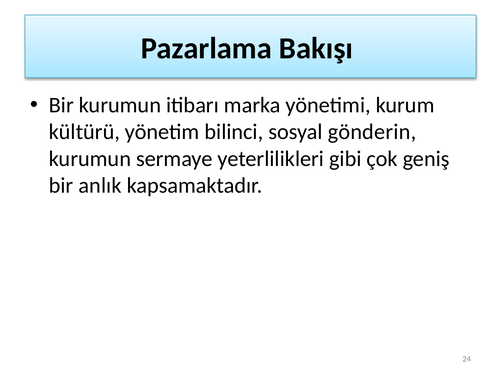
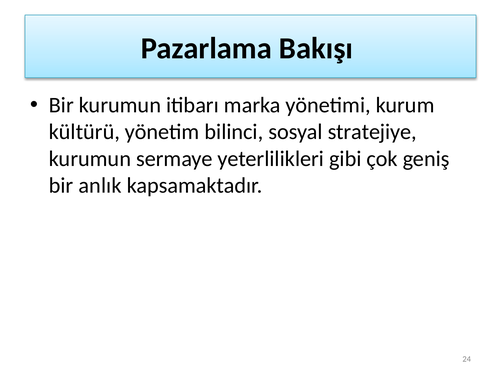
gönderin: gönderin -> stratejiye (372, 132)
